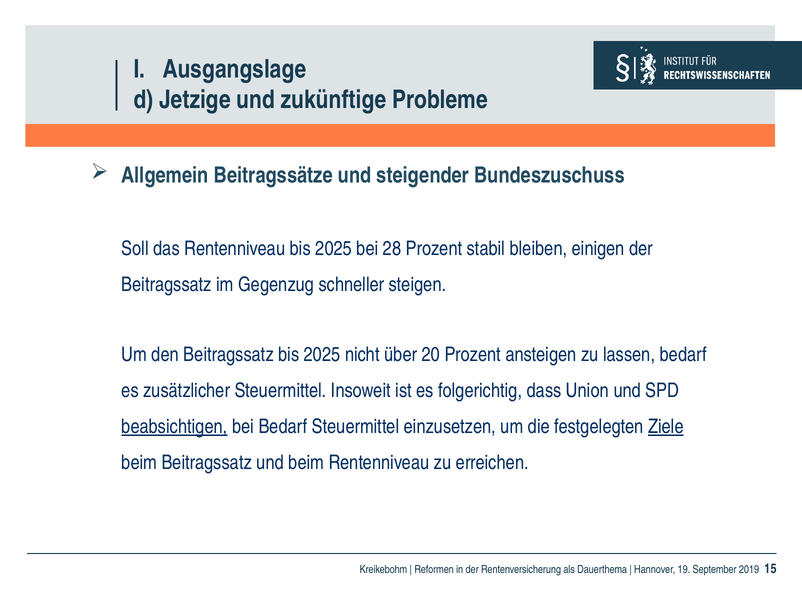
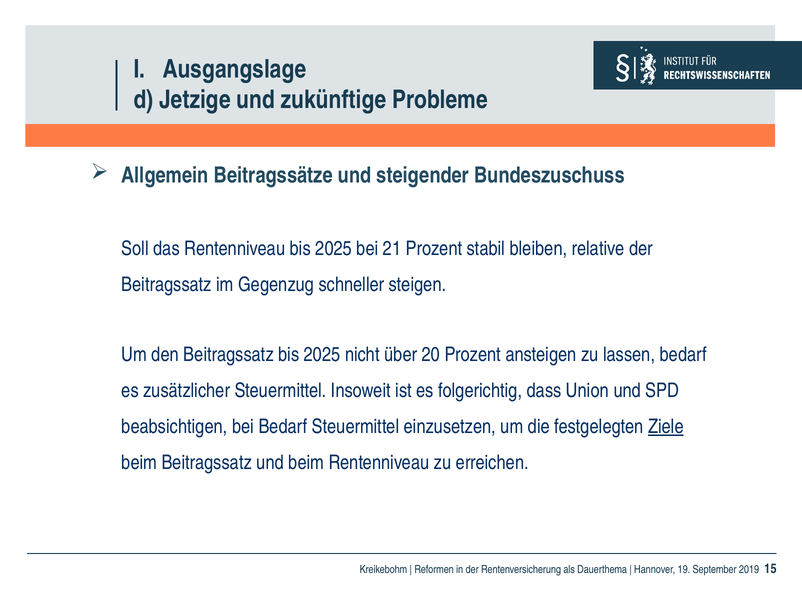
28: 28 -> 21 (392, 249)
einigen: einigen -> relative (598, 249)
beabsichtigen underline: present -> none (174, 426)
